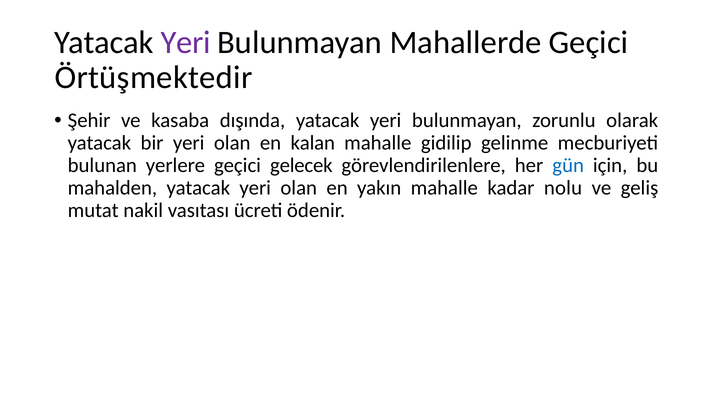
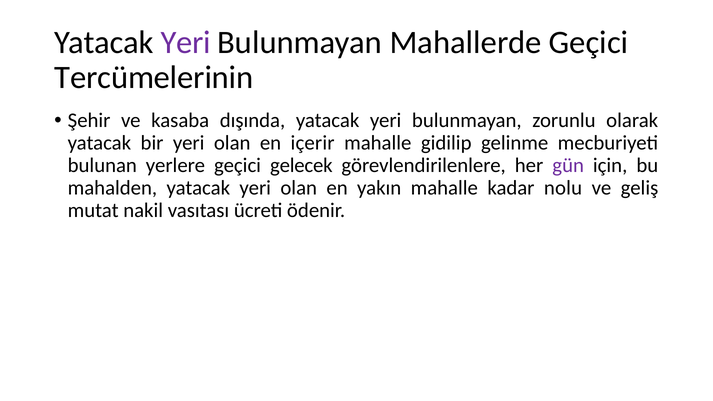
Örtüşmektedir: Örtüşmektedir -> Tercümelerinin (154, 78)
kalan: kalan -> içerir (313, 143)
gün colour: blue -> purple (568, 165)
